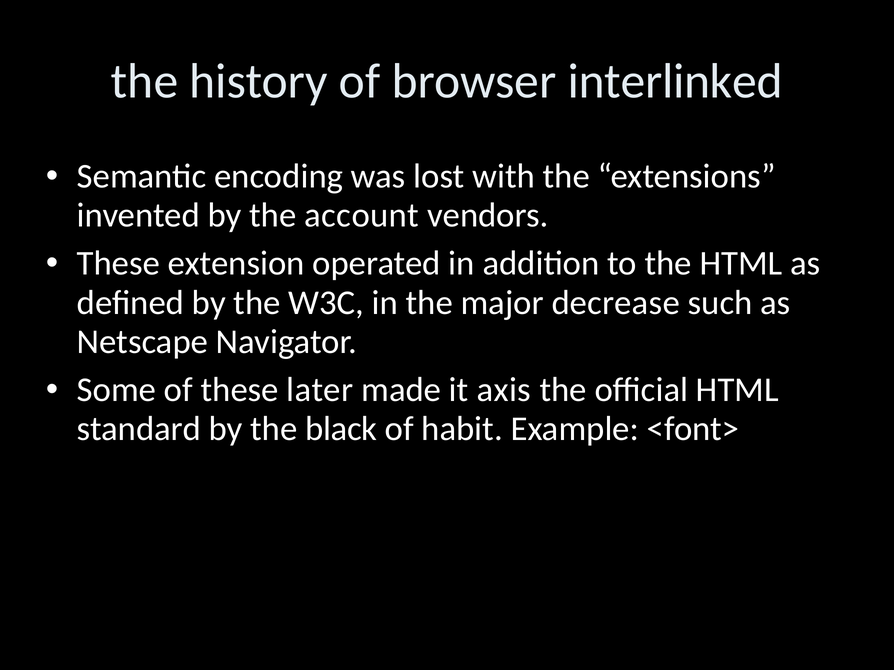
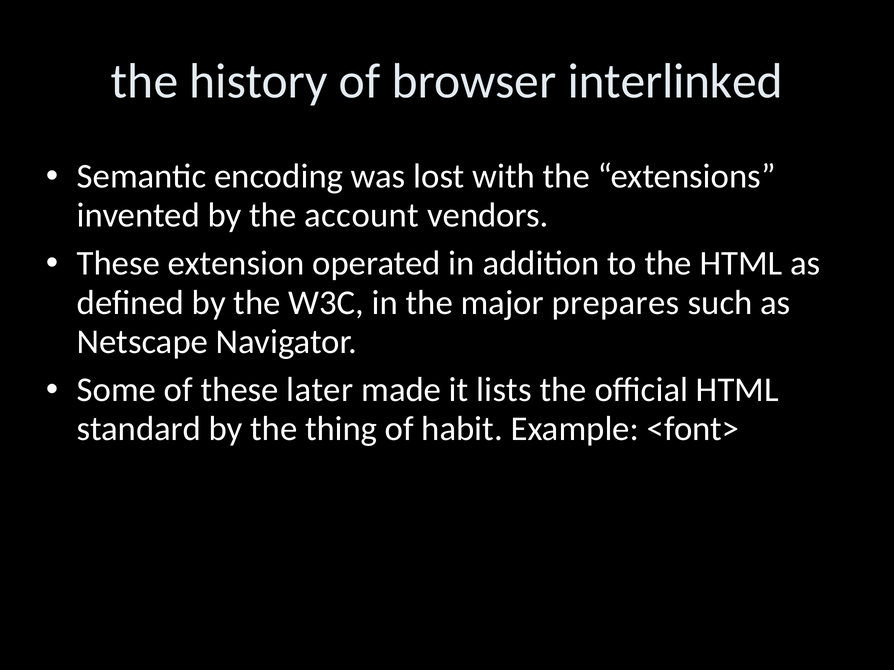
decrease: decrease -> prepares (616, 303)
axis: axis -> lists (504, 390)
black: black -> thing (341, 429)
